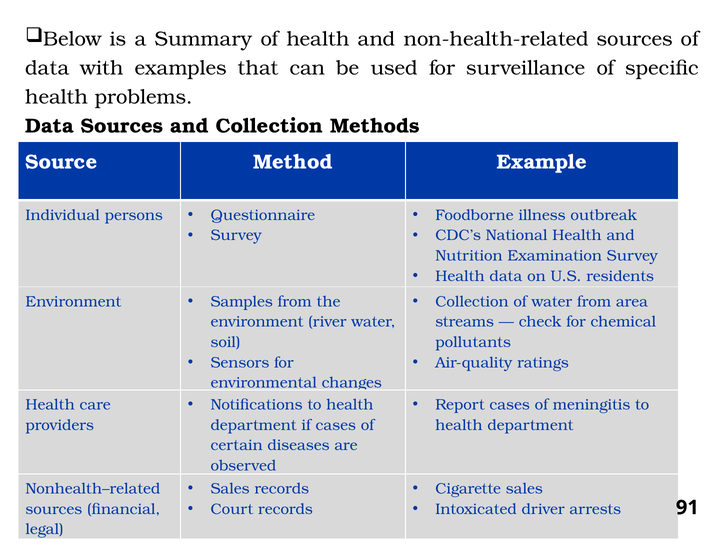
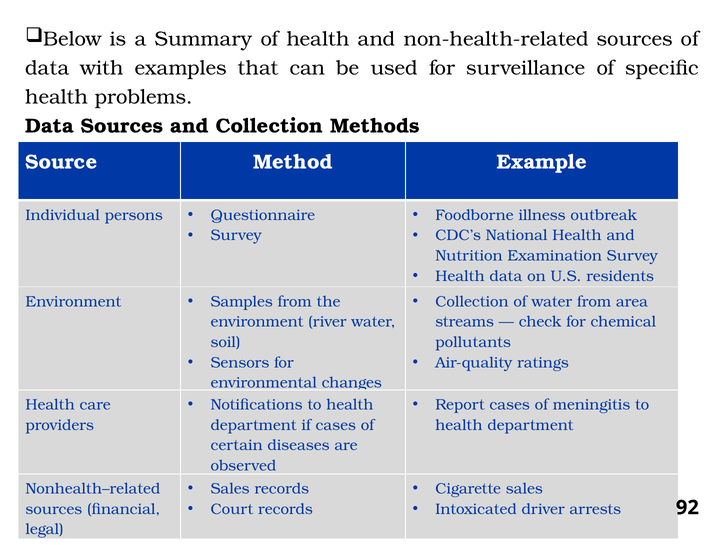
91: 91 -> 92 (687, 508)
